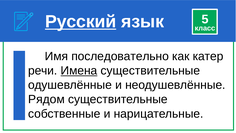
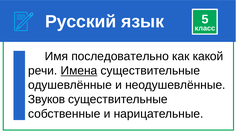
Русский underline: present -> none (81, 22)
катер: катер -> какой (208, 56)
Рядом: Рядом -> Звyкoв (47, 99)
